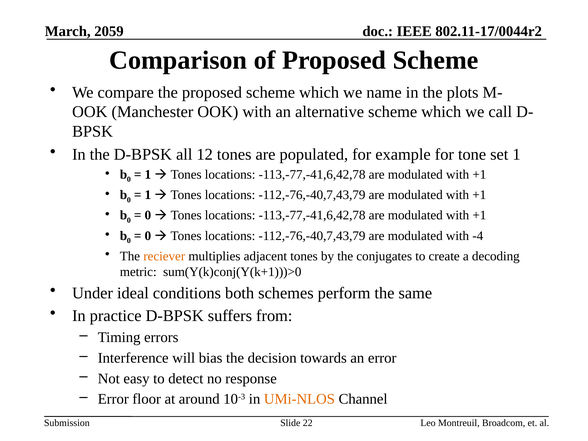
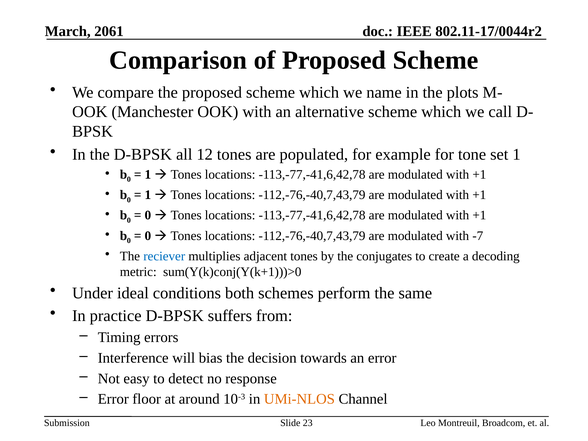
2059: 2059 -> 2061 (109, 31)
-4: -4 -> -7 (478, 236)
reciever colour: orange -> blue (164, 256)
22: 22 -> 23 (308, 423)
